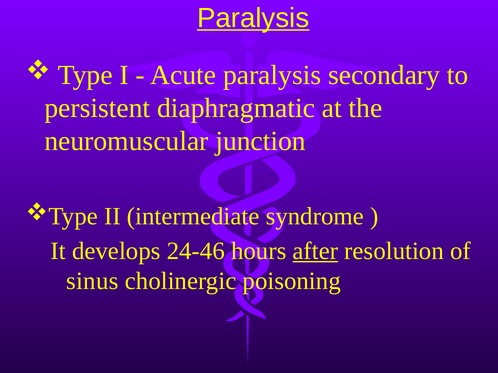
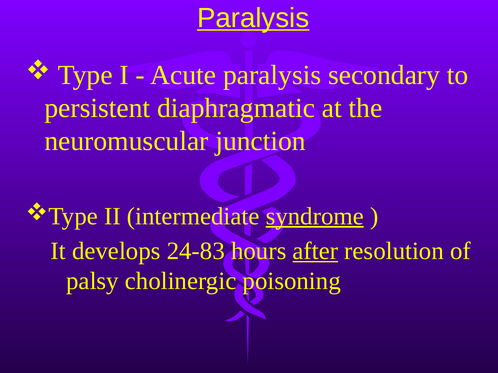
syndrome underline: none -> present (315, 216)
24-46: 24-46 -> 24-83 (196, 251)
sinus: sinus -> palsy (92, 281)
